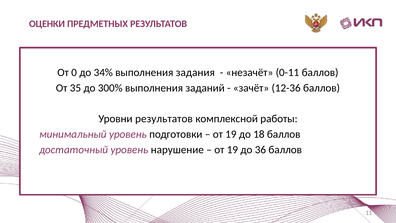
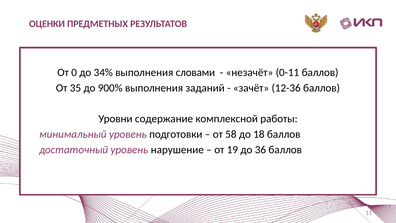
задания: задания -> словами (195, 72)
300%: 300% -> 900% (110, 88)
Уровни результатов: результатов -> содержание (164, 119)
19: 19 -> 58 (231, 134)
